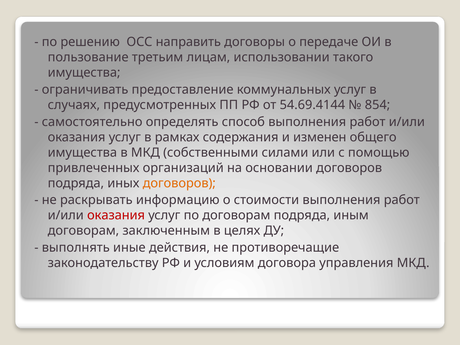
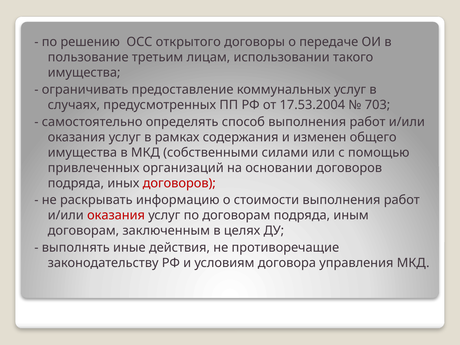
направить: направить -> открытого (188, 42)
54.69.4144: 54.69.4144 -> 17.53.2004 (312, 105)
854: 854 -> 703 (377, 105)
договоров colour: orange -> red (179, 183)
